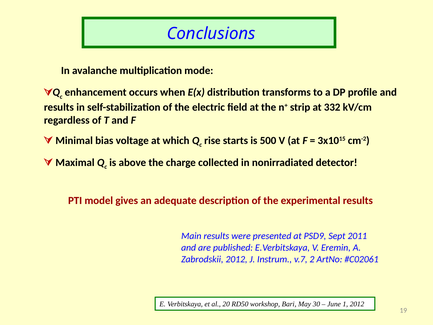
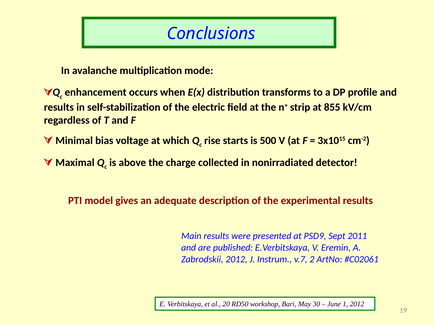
332: 332 -> 855 (332, 107)
